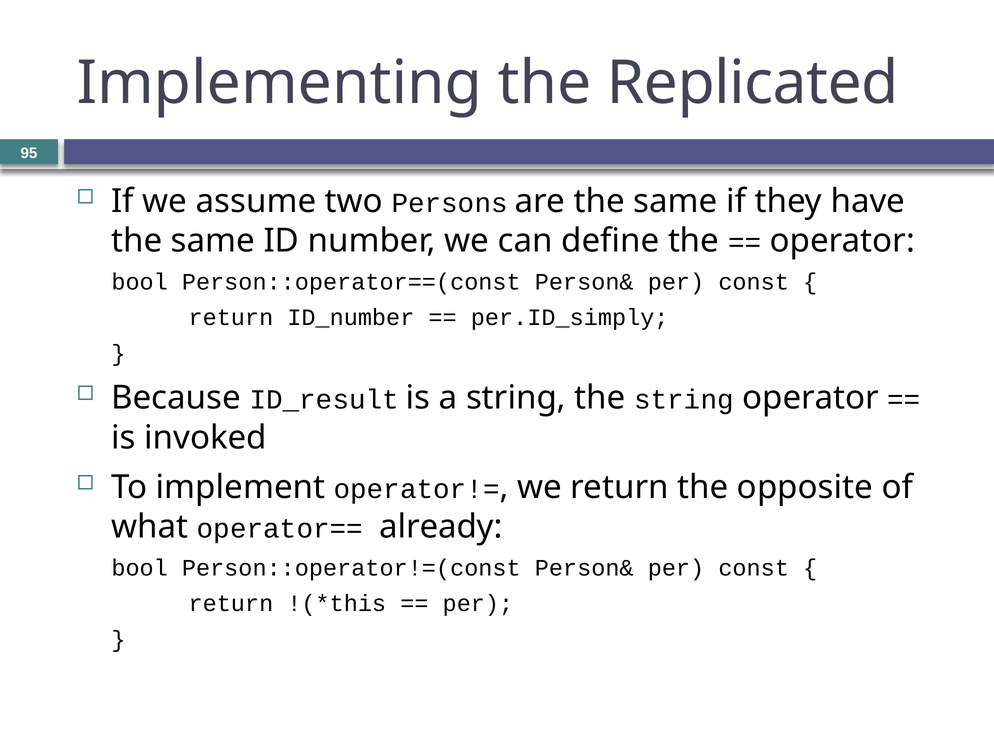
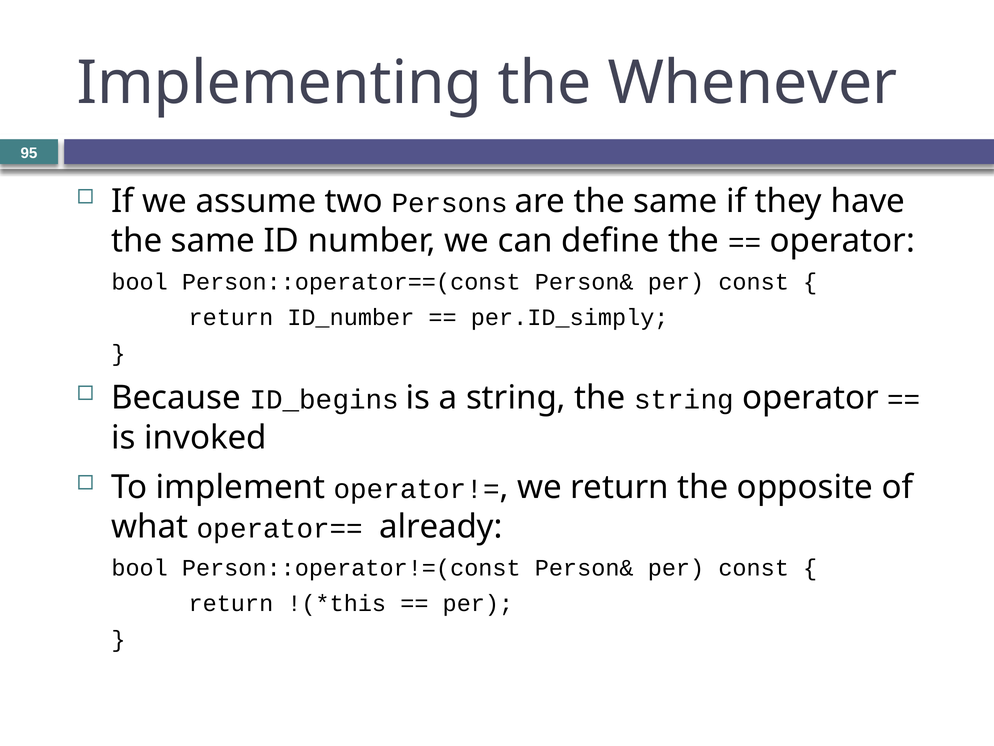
Replicated: Replicated -> Whenever (752, 83)
ID_result: ID_result -> ID_begins (324, 399)
